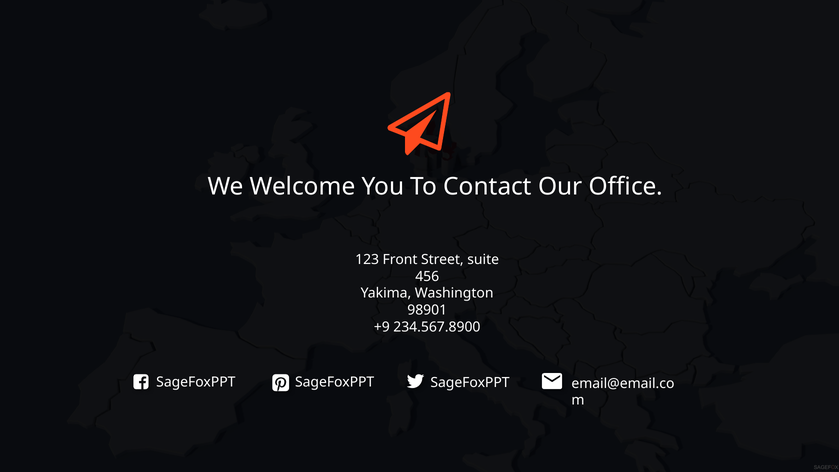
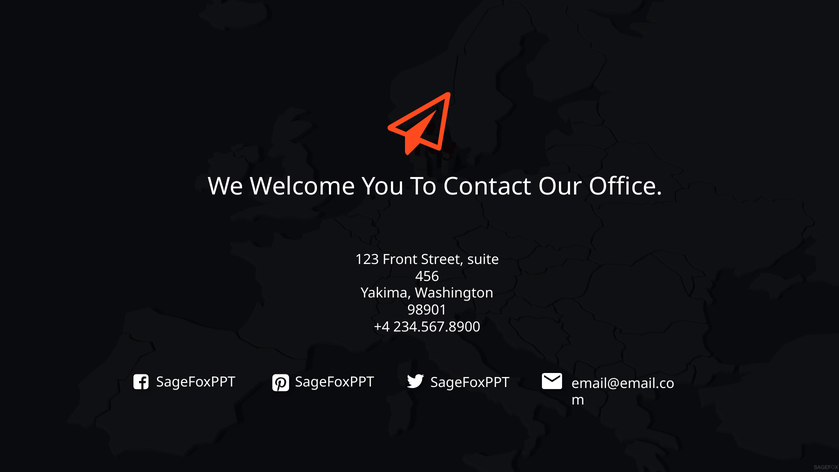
+9: +9 -> +4 (382, 327)
